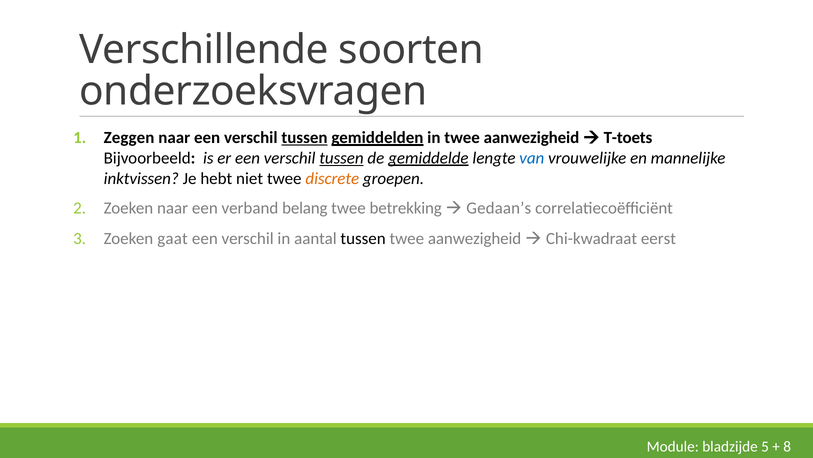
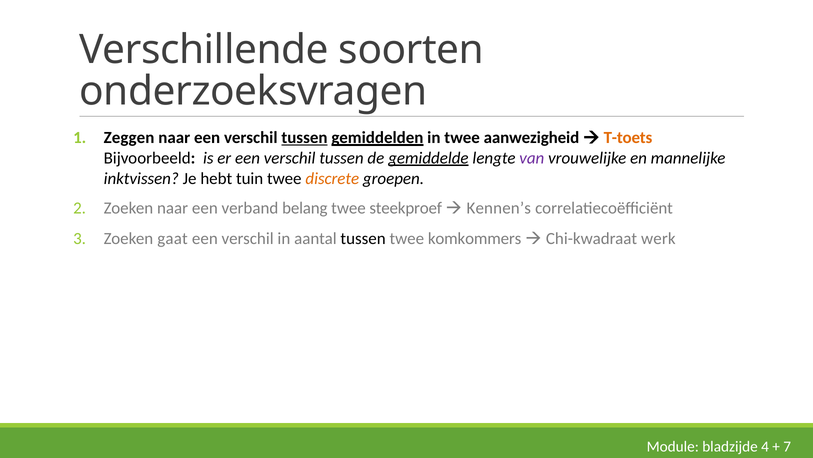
T-toets colour: black -> orange (628, 137)
tussen underline: present -> none (341, 158)
van colour: blue -> purple (532, 158)
niet: niet -> tuin (250, 178)
betrekking: betrekking -> steekproef (406, 208)
Gedaan’s: Gedaan’s -> Kennen’s (499, 208)
aanwezigheid: aanwezigheid -> komkommers (475, 238)
eerst: eerst -> werk (658, 238)
5: 5 -> 4 (765, 446)
8: 8 -> 7 (787, 446)
